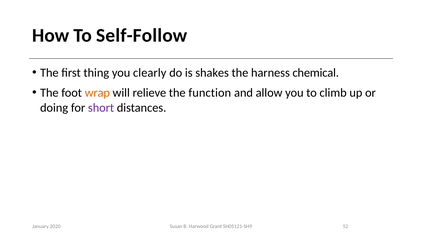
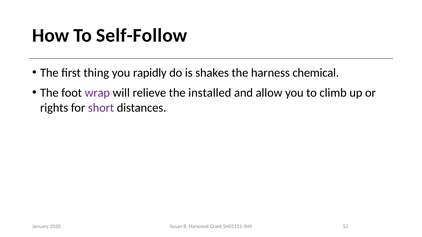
clearly: clearly -> rapidly (150, 73)
wrap colour: orange -> purple (97, 93)
function: function -> installed (210, 93)
doing: doing -> rights (54, 108)
